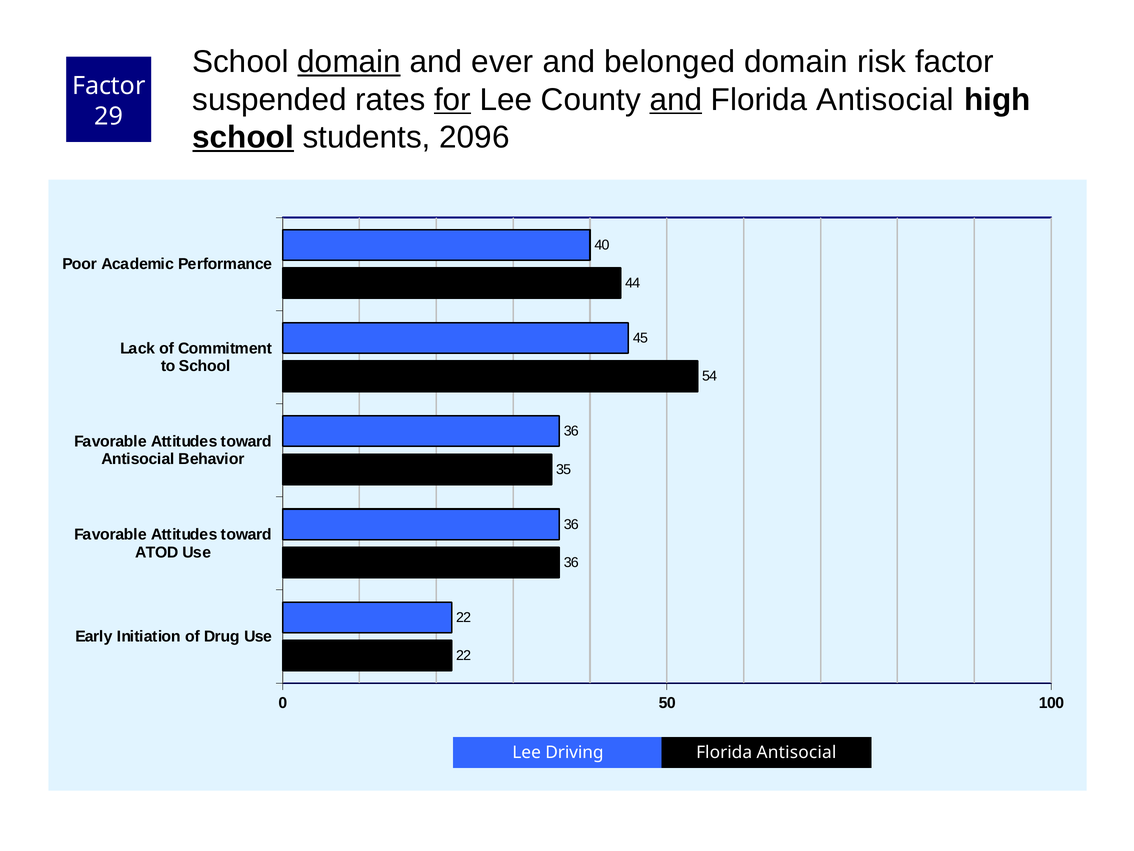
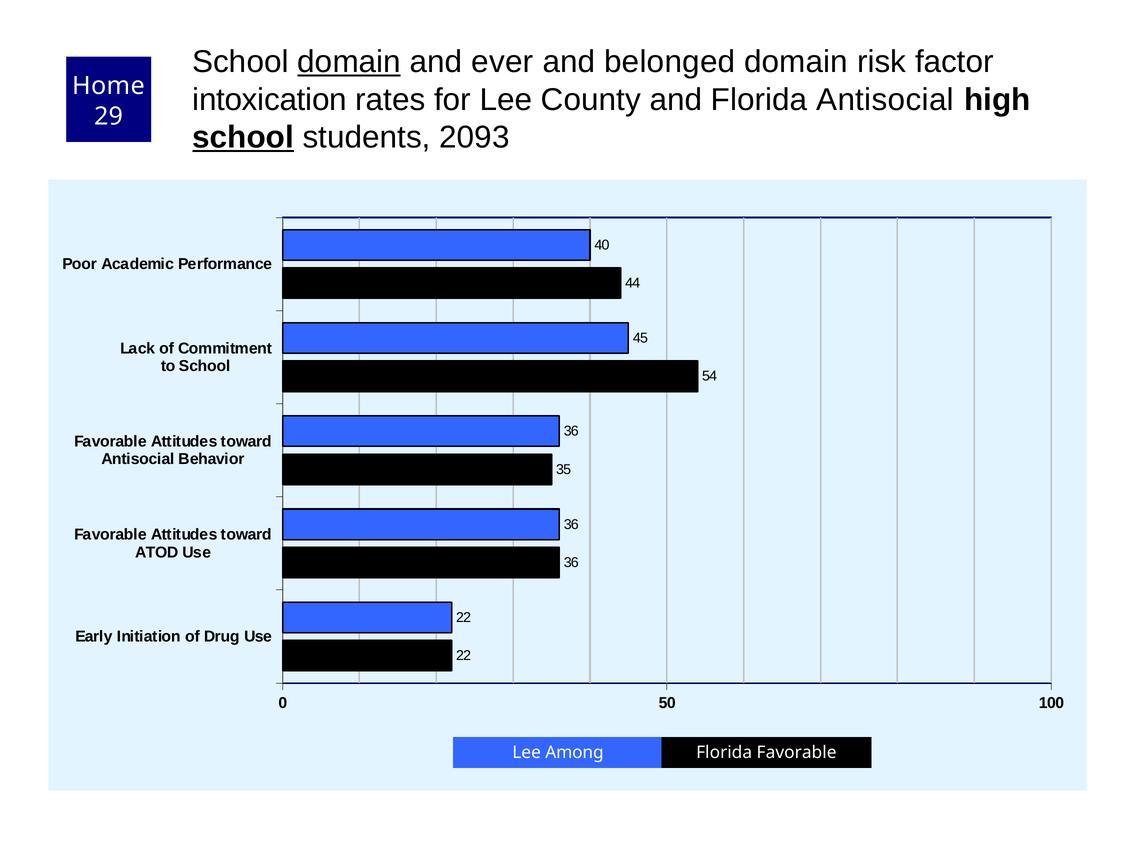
Factor: Factor -> Home (109, 86)
suspended: suspended -> intoxication (270, 100)
for underline: present -> none (453, 100)
and underline: present -> none (676, 100)
2096: 2096 -> 2093 (474, 137)
Driving: Driving -> Among (574, 752)
Antisocial: Antisocial -> Favorable (797, 752)
